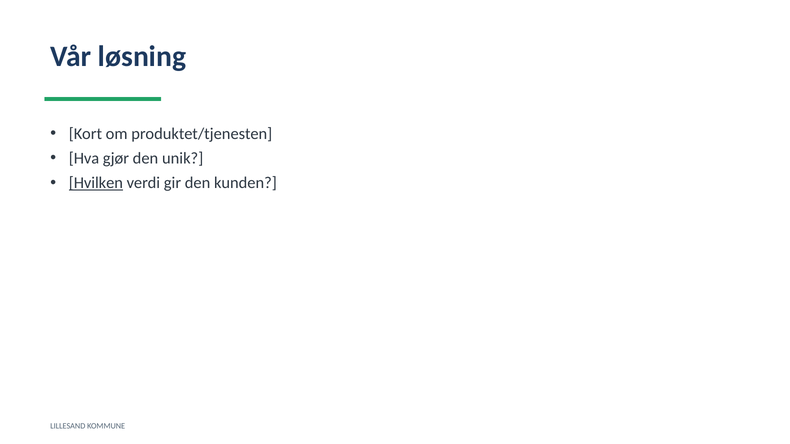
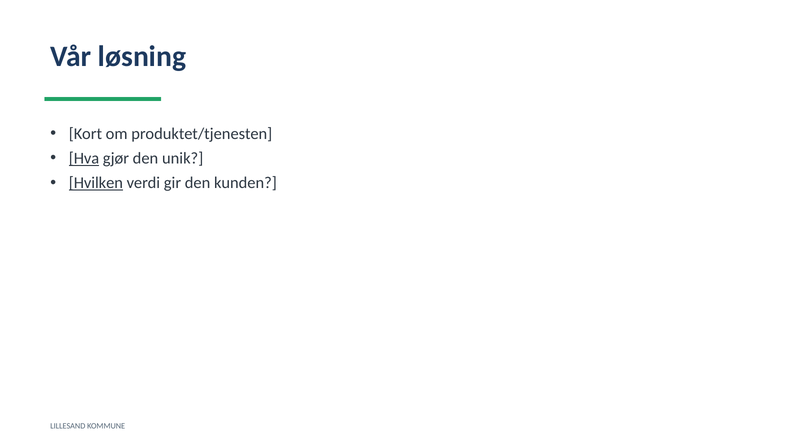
Hva underline: none -> present (84, 159)
